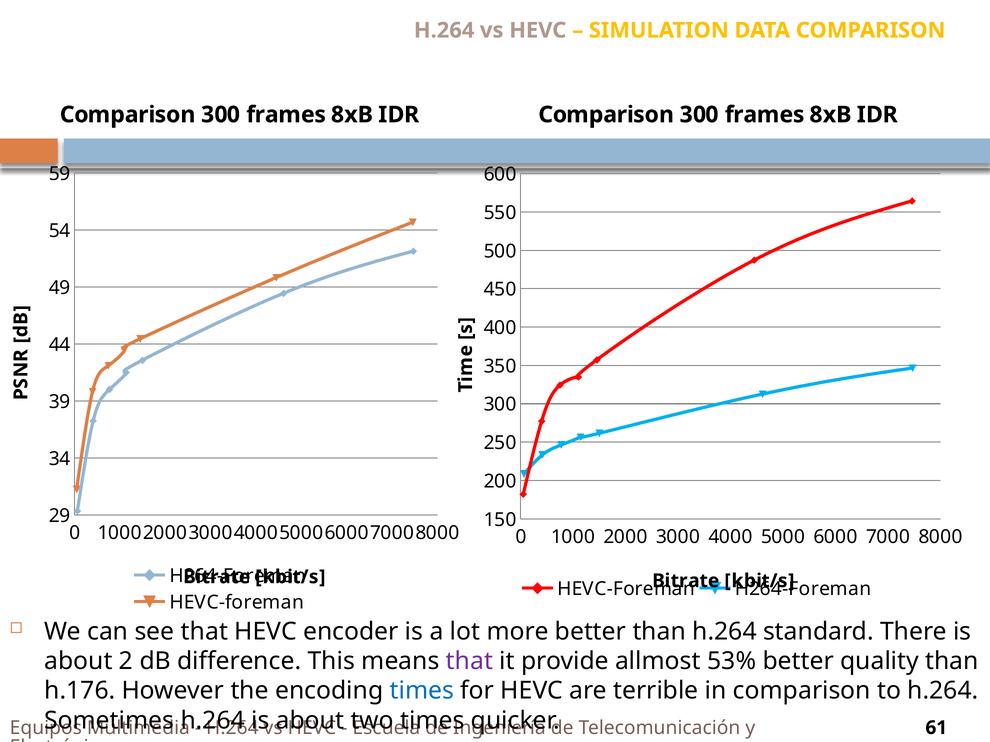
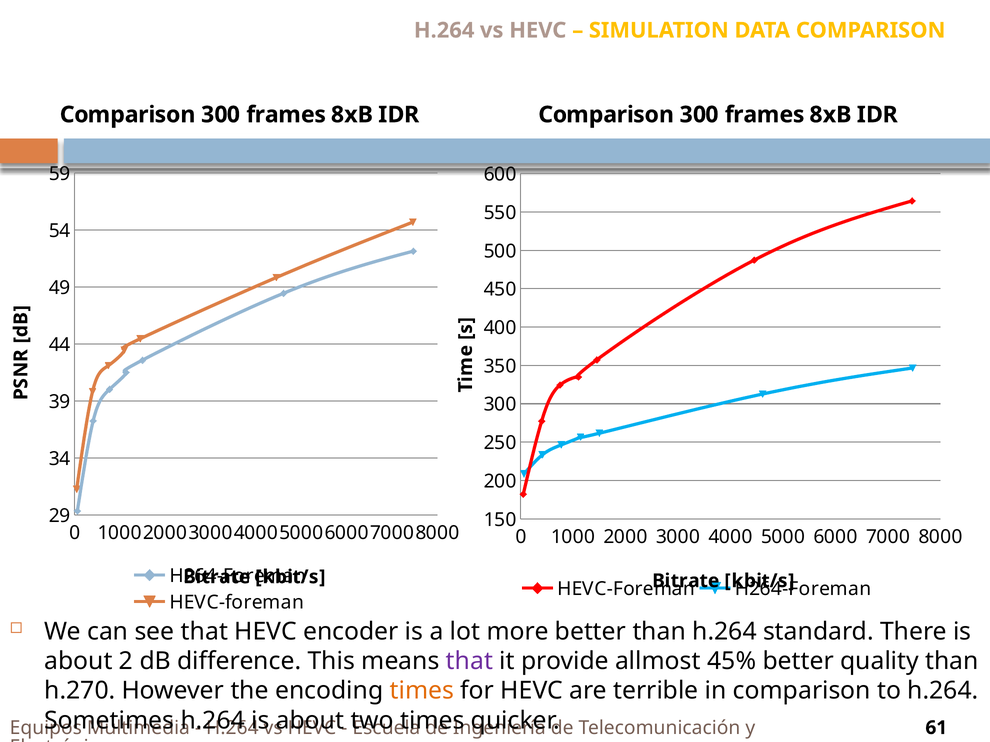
53%: 53% -> 45% (732, 662)
h.176: h.176 -> h.270 (80, 691)
times colour: blue -> orange (422, 691)
